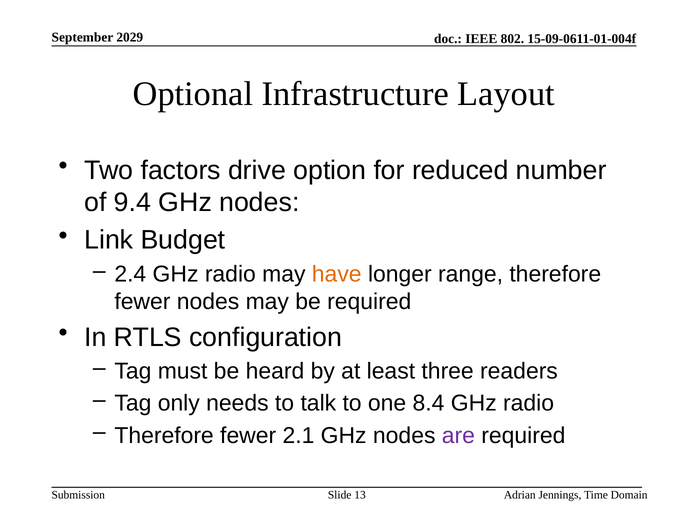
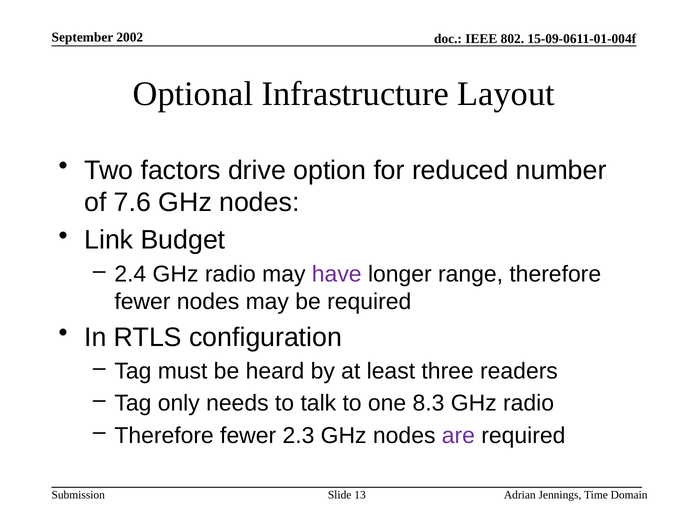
2029: 2029 -> 2002 (130, 38)
9.4: 9.4 -> 7.6 (133, 203)
have colour: orange -> purple (337, 274)
8.4: 8.4 -> 8.3 (429, 403)
2.1: 2.1 -> 2.3 (299, 436)
